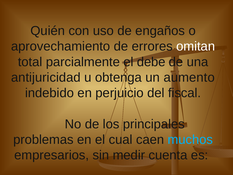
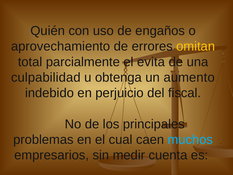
omitan colour: white -> yellow (196, 46)
debe: debe -> evita (151, 62)
antijuricidad: antijuricidad -> culpabilidad (46, 77)
